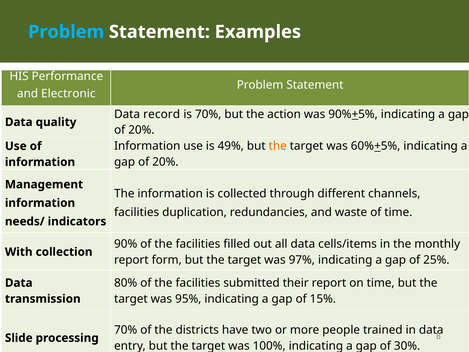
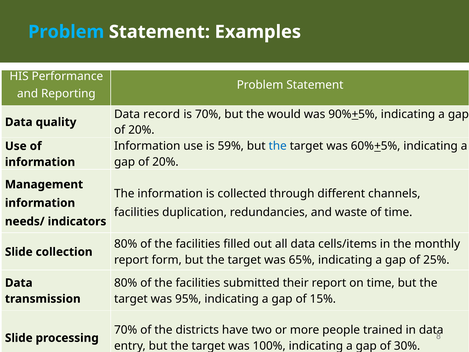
Electronic: Electronic -> Reporting (68, 94)
action: action -> would (284, 114)
49%: 49% -> 59% (231, 146)
the colour: orange -> blue (278, 146)
90%: 90% -> 80% (126, 244)
With: With -> Slide (19, 252)
97%: 97% -> 65% (302, 260)
